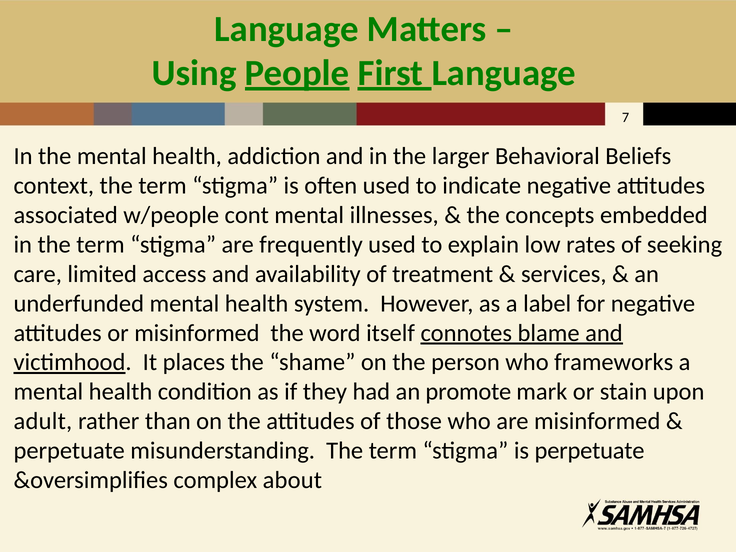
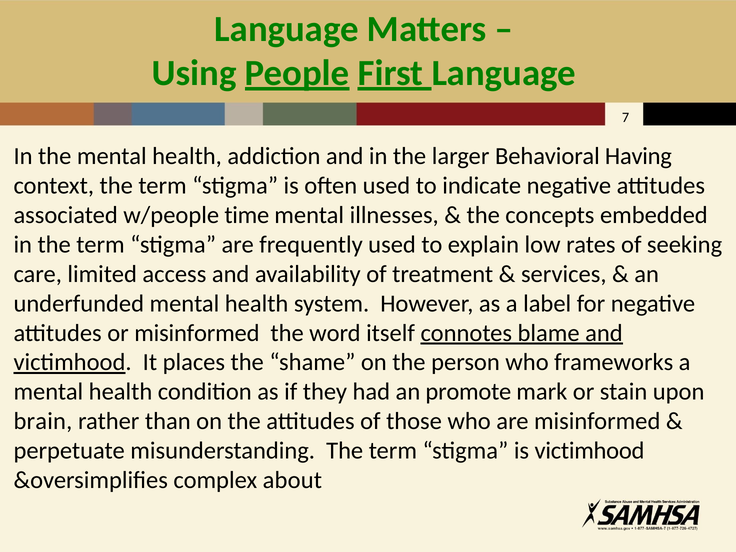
Beliefs: Beliefs -> Having (638, 156)
cont: cont -> time (247, 215)
adult: adult -> brain (43, 421)
is perpetuate: perpetuate -> victimhood (590, 451)
